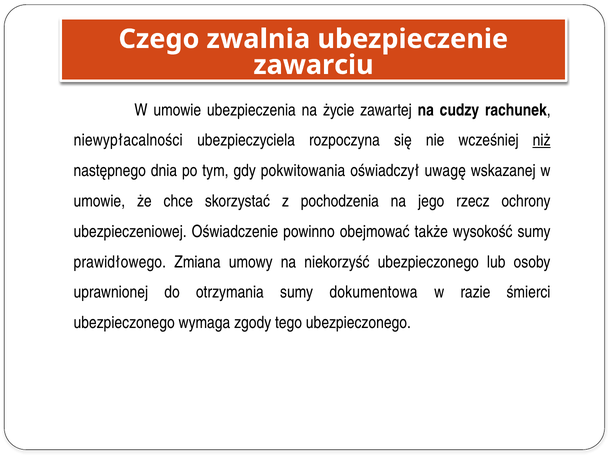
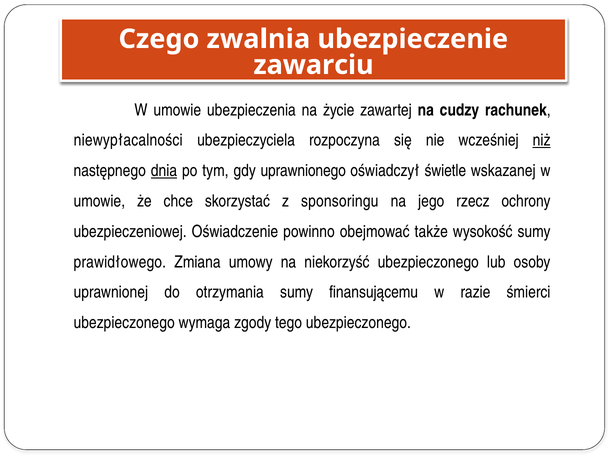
dnia underline: none -> present (164, 171)
pokwitowania: pokwitowania -> uprawnionego (303, 171)
uwagę: uwagę -> świetle (445, 171)
pochodzenia: pochodzenia -> sponsoringu (340, 201)
dokumentowa: dokumentowa -> finansującemu (374, 293)
